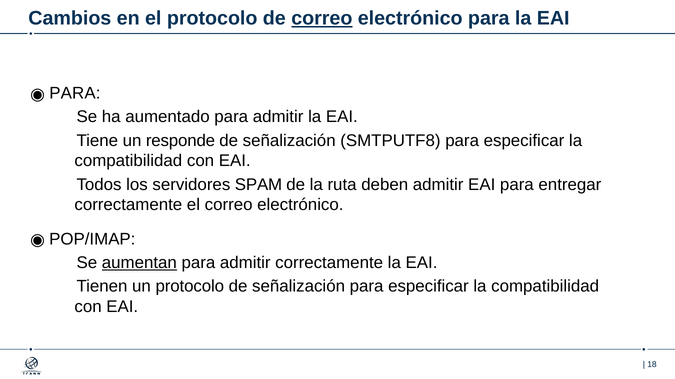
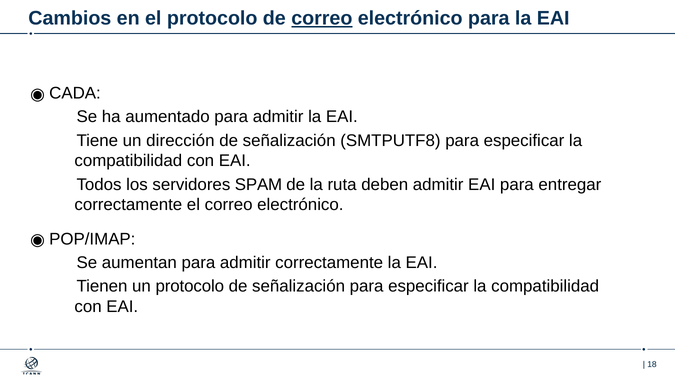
PARA: PARA -> CADA (75, 93)
responde: responde -> dirección (180, 141)
aumentan underline: present -> none (139, 263)
